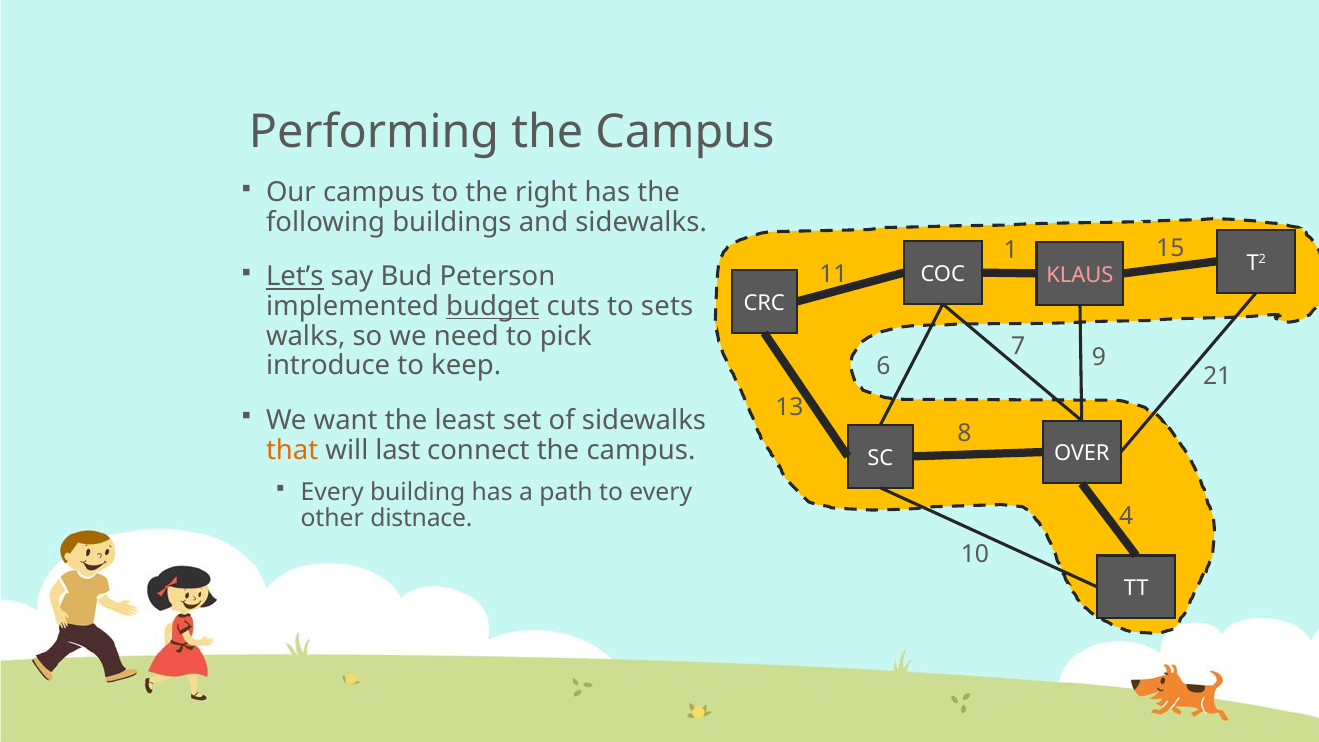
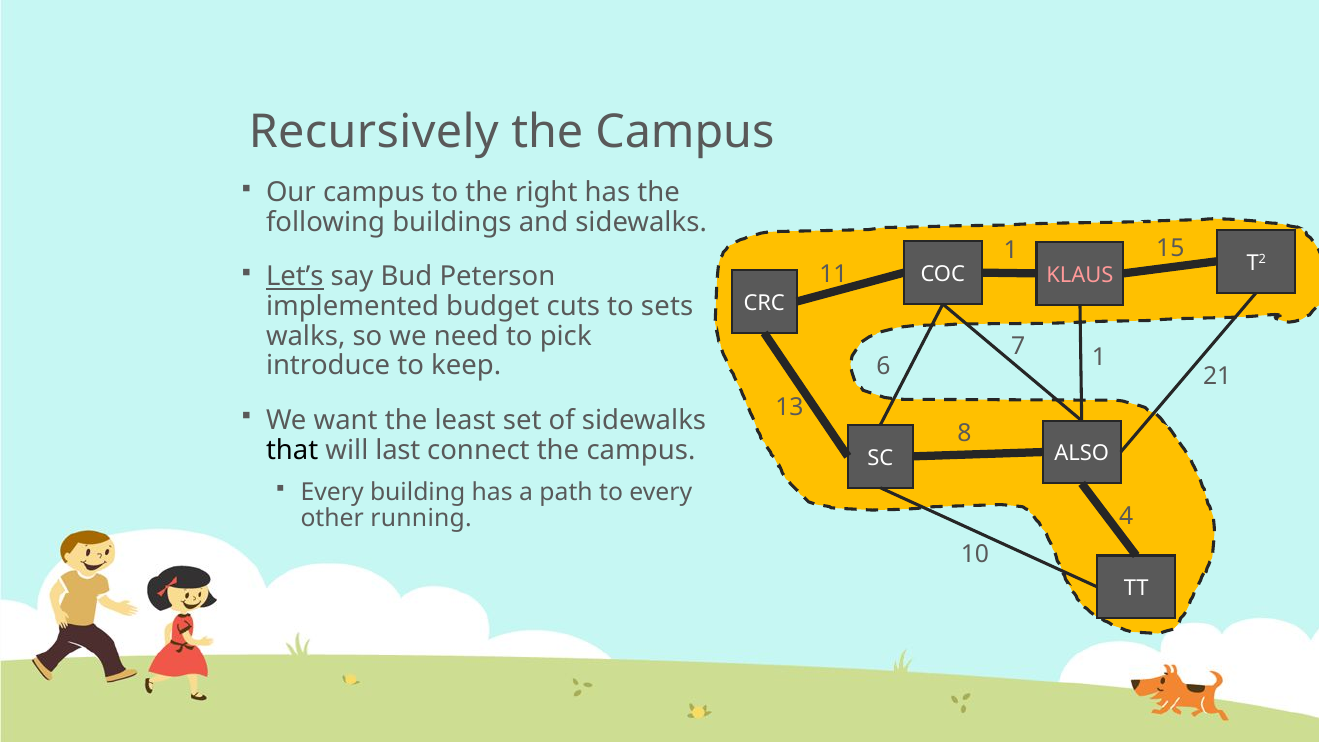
Performing: Performing -> Recursively (374, 132)
budget underline: present -> none (493, 307)
6 9: 9 -> 1 (1099, 357)
that colour: orange -> black (292, 450)
OVER: OVER -> ALSO (1082, 454)
distnace: distnace -> running (421, 519)
